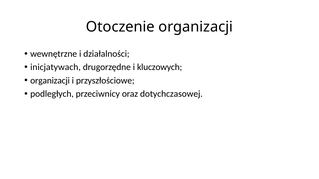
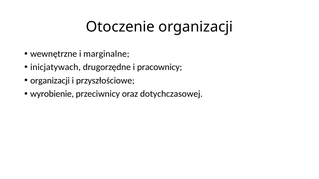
działalności: działalności -> marginalne (106, 54)
kluczowych: kluczowych -> pracownicy (160, 67)
podległych: podległych -> wyrobienie (52, 94)
